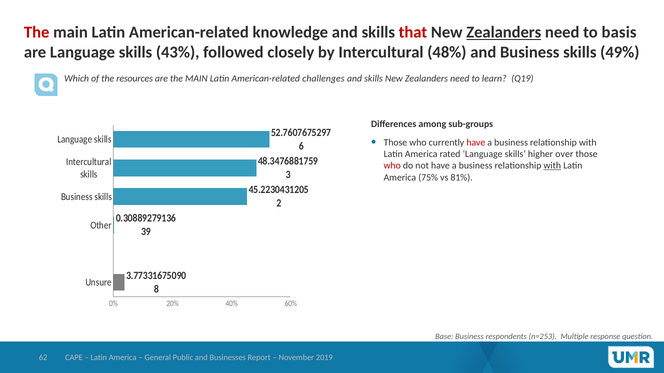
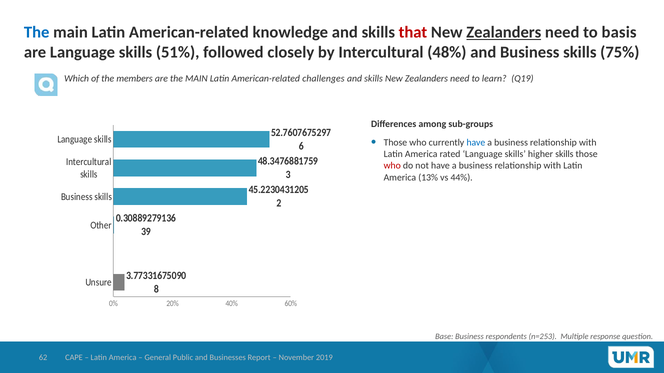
The colour: red -> blue (37, 32)
43%: 43% -> 51% (178, 52)
49%: 49% -> 75% (620, 52)
resources: resources -> members (135, 79)
have colour: red -> blue (476, 143)
higher over: over -> skills (564, 154)
with underline: present -> none (552, 166)
75%: 75% -> 13% (428, 178)
81%: 81% -> 44% (462, 178)
